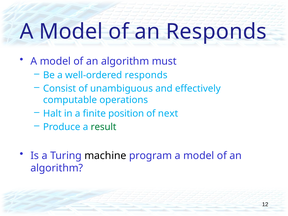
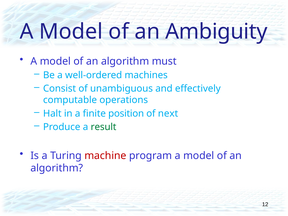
an Responds: Responds -> Ambiguity (216, 32)
well-ordered responds: responds -> machines (146, 75)
machine colour: black -> red (105, 156)
